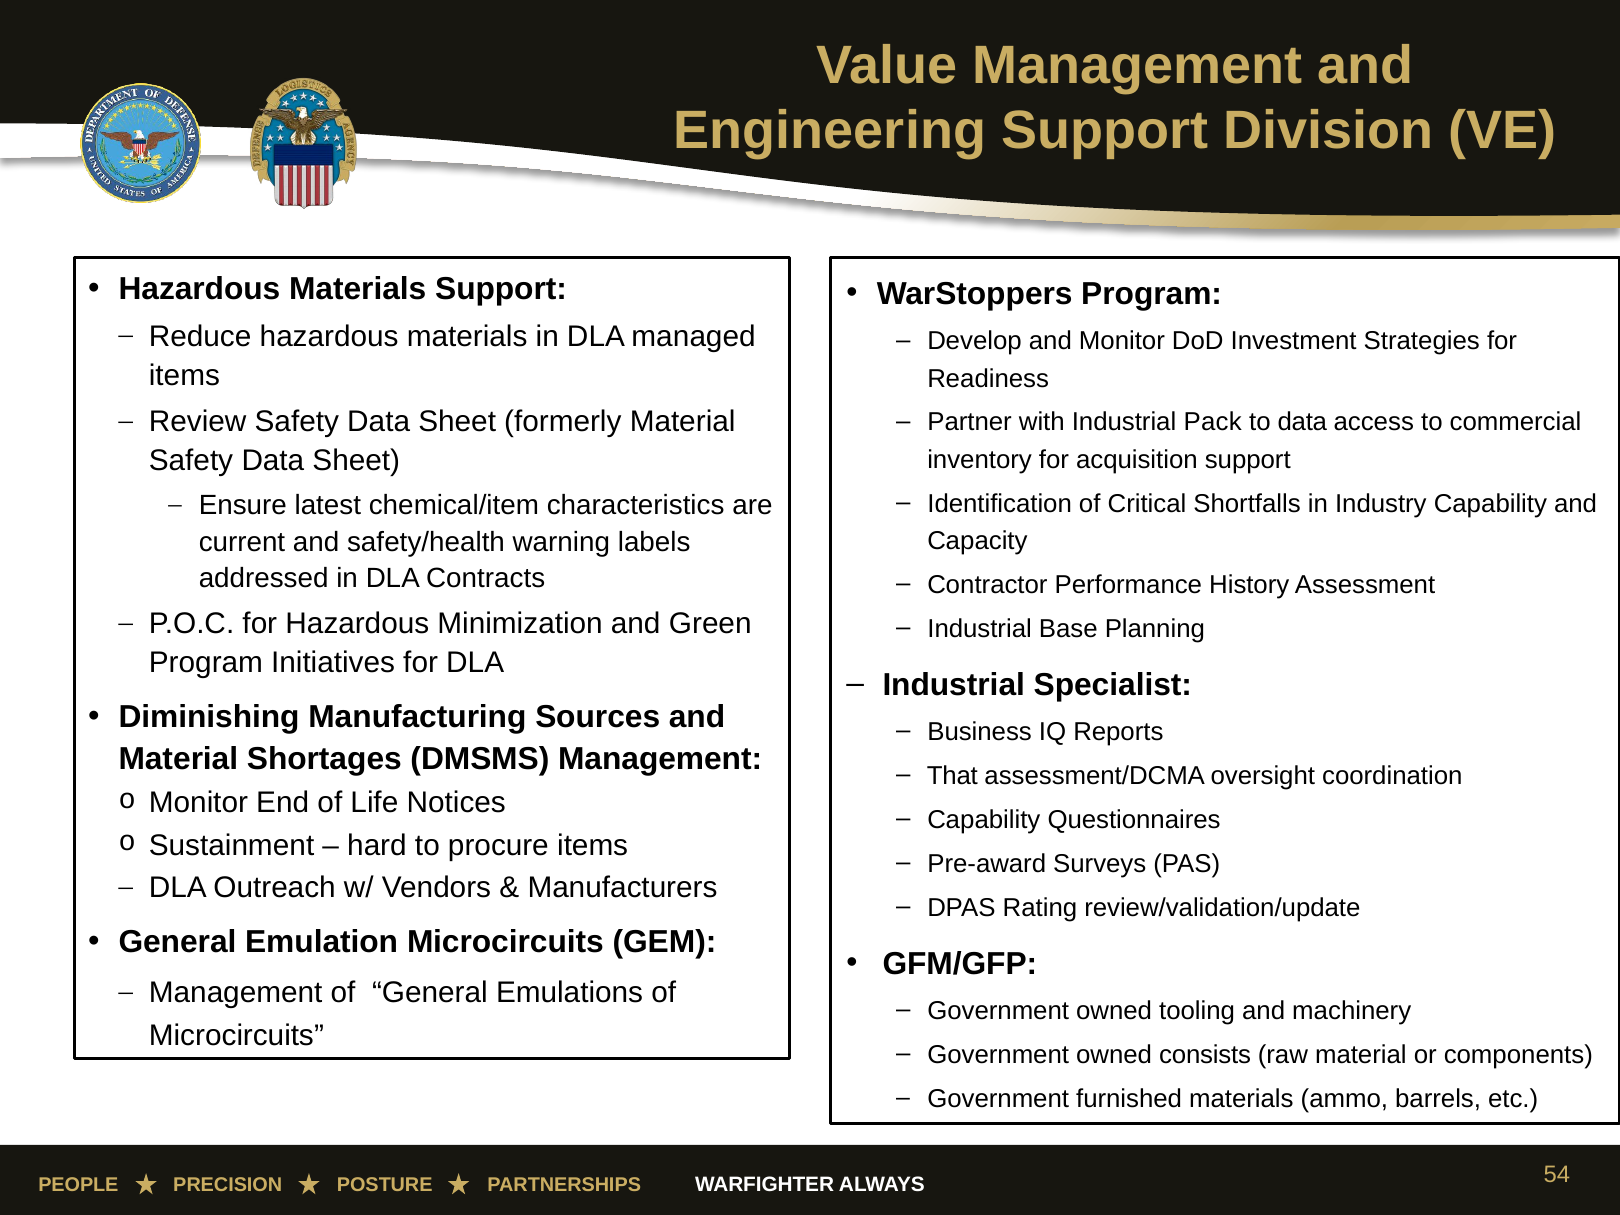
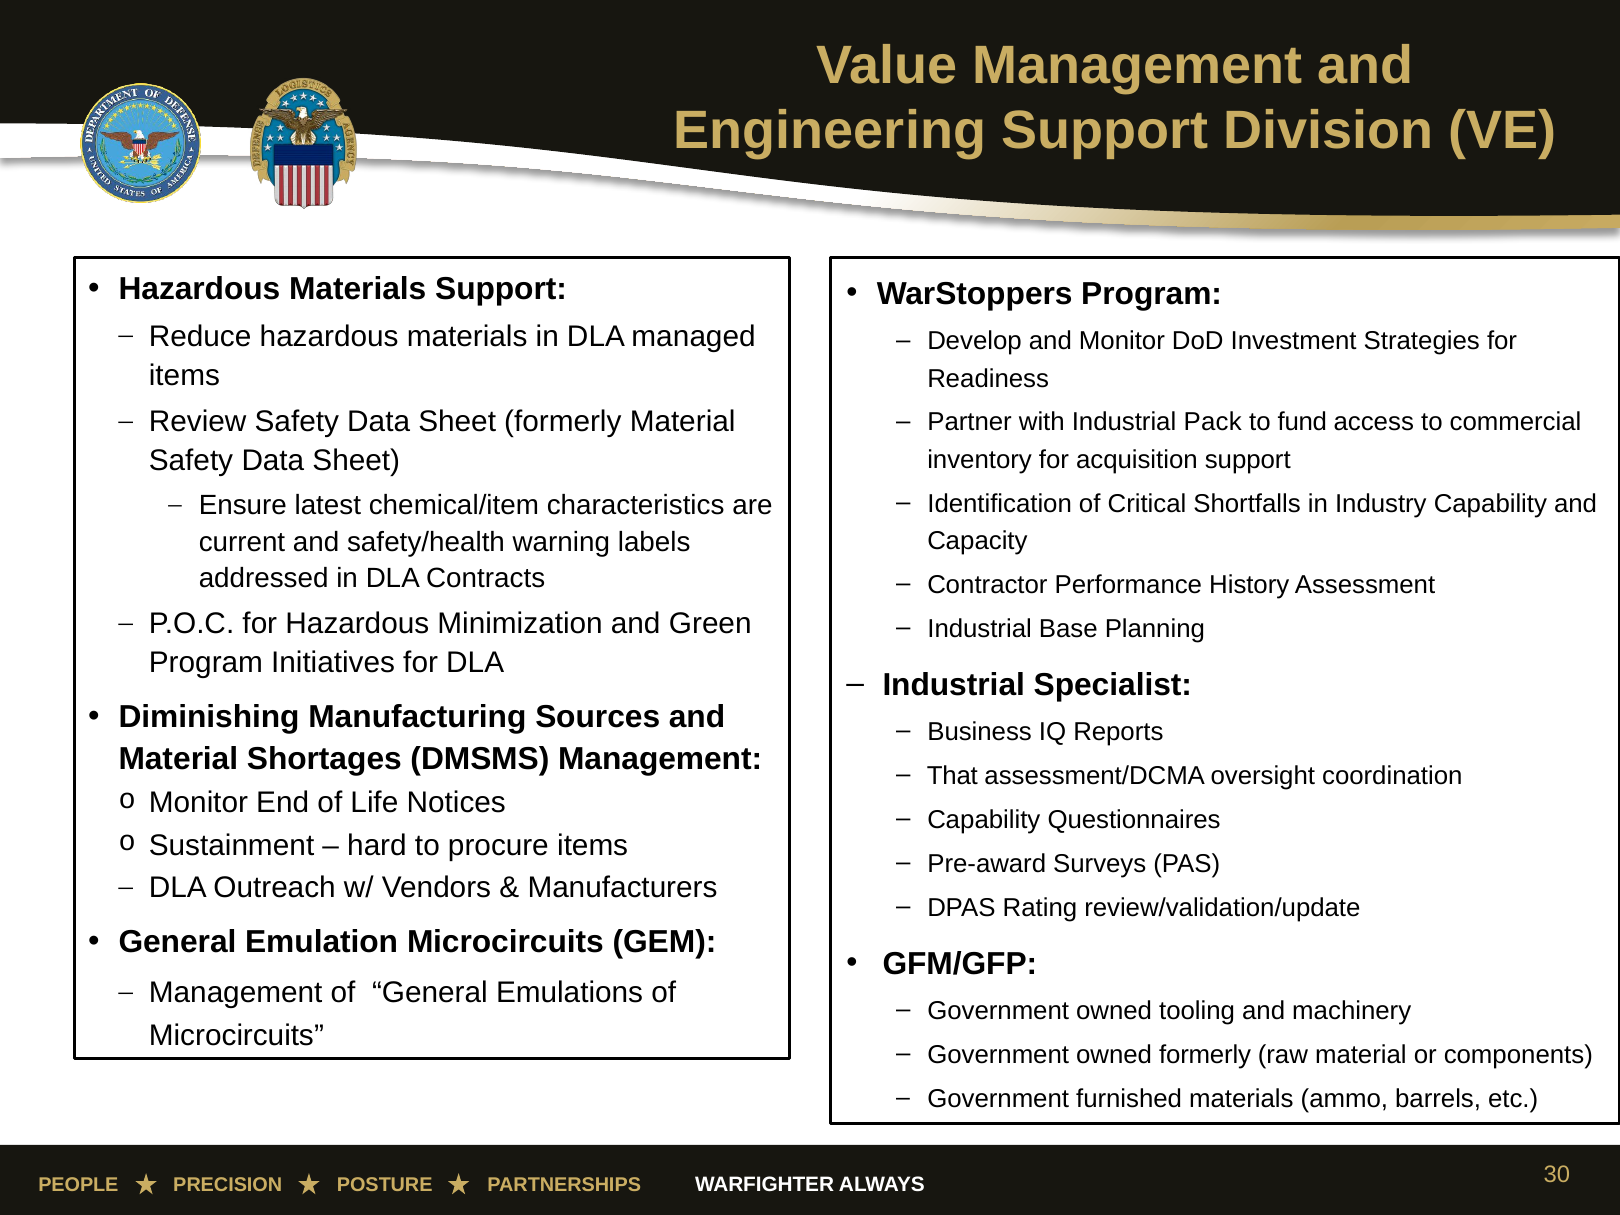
to data: data -> fund (1302, 422)
owned consists: consists -> formerly (1205, 1055)
54: 54 -> 30 (1557, 1175)
